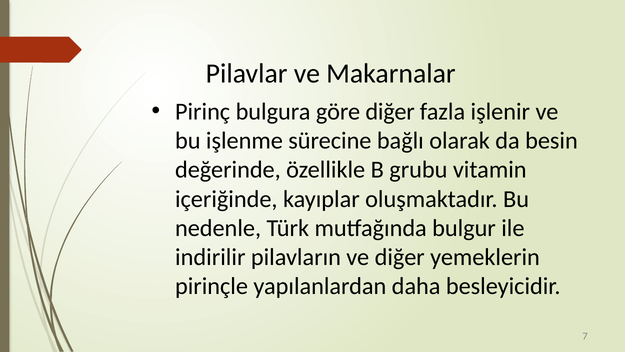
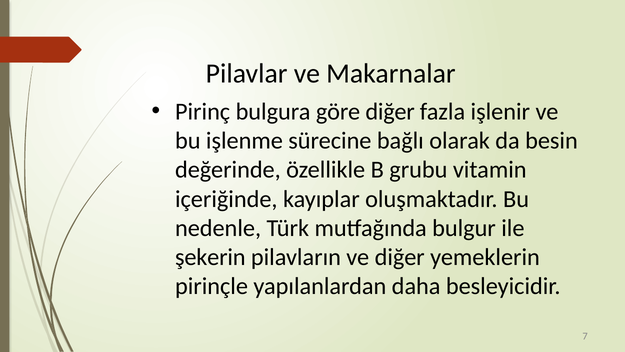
indirilir: indirilir -> şekerin (210, 257)
